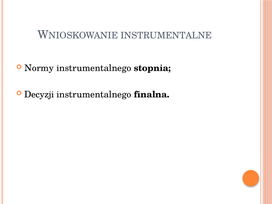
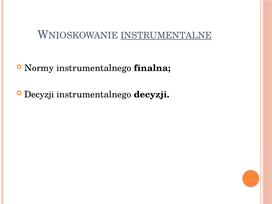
INSTRUMENTALNE underline: none -> present (166, 36)
stopnia: stopnia -> finalna (152, 68)
instrumentalnego finalna: finalna -> decyzji (152, 94)
